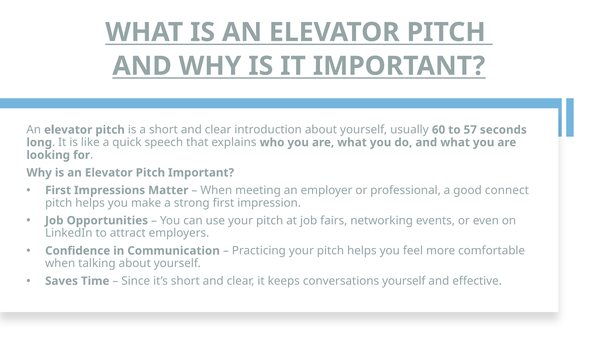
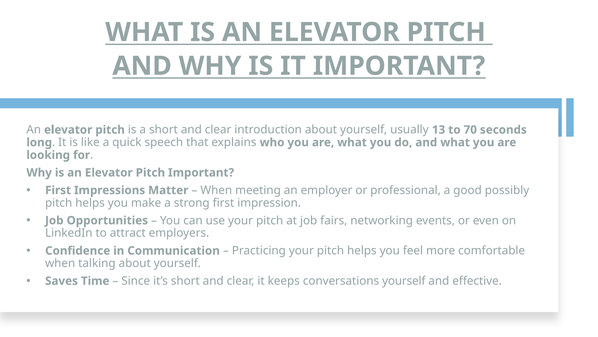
60: 60 -> 13 (439, 130)
57: 57 -> 70 (470, 130)
connect: connect -> possibly (507, 190)
